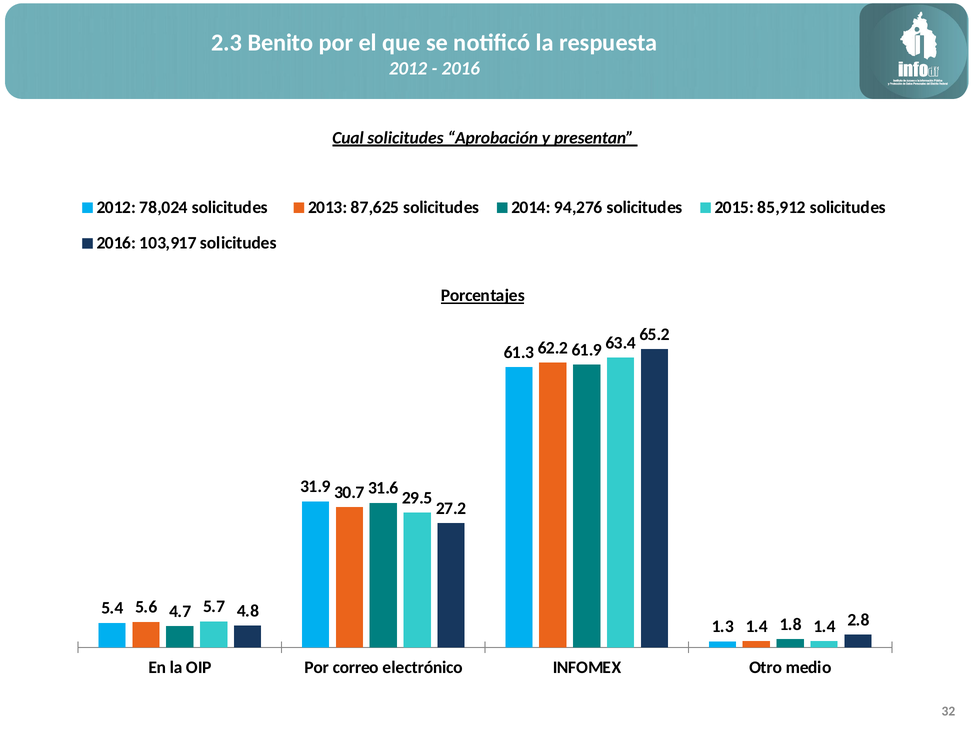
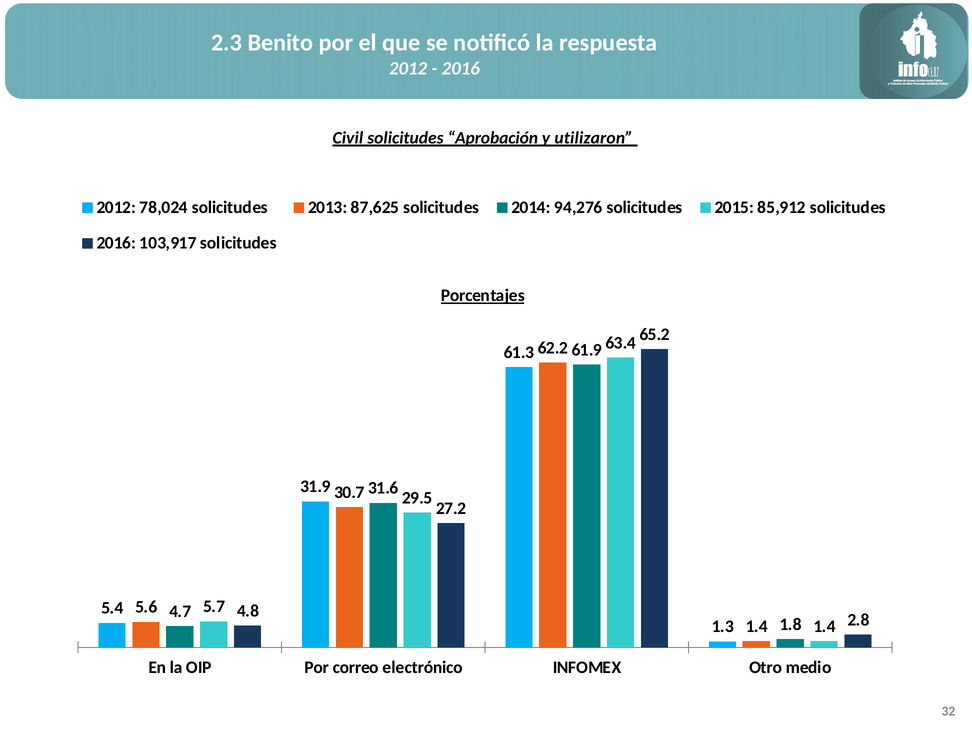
Cual: Cual -> Civil (348, 138)
presentan: presentan -> utilizaron (594, 138)
